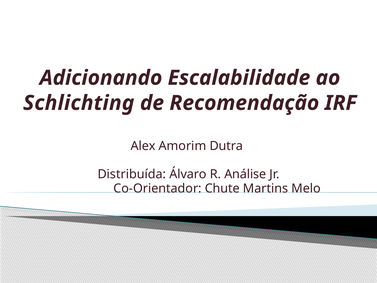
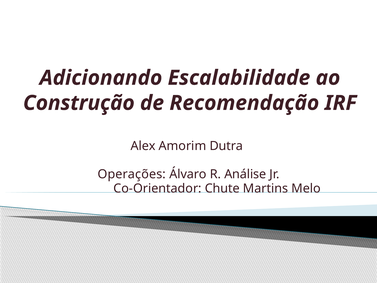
Schlichting: Schlichting -> Construção (79, 103)
Distribuída: Distribuída -> Operações (132, 174)
